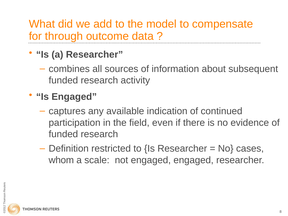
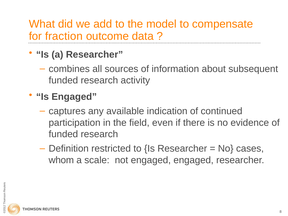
through: through -> fraction (64, 36)
